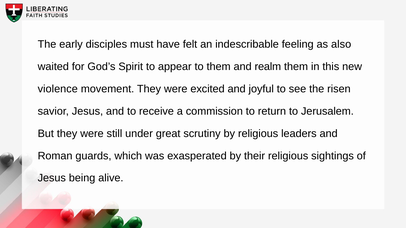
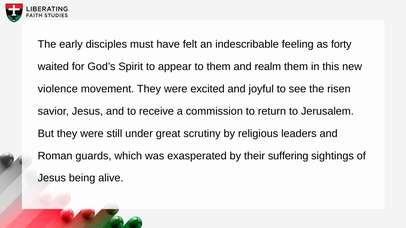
also: also -> forty (341, 44)
their religious: religious -> suffering (288, 156)
